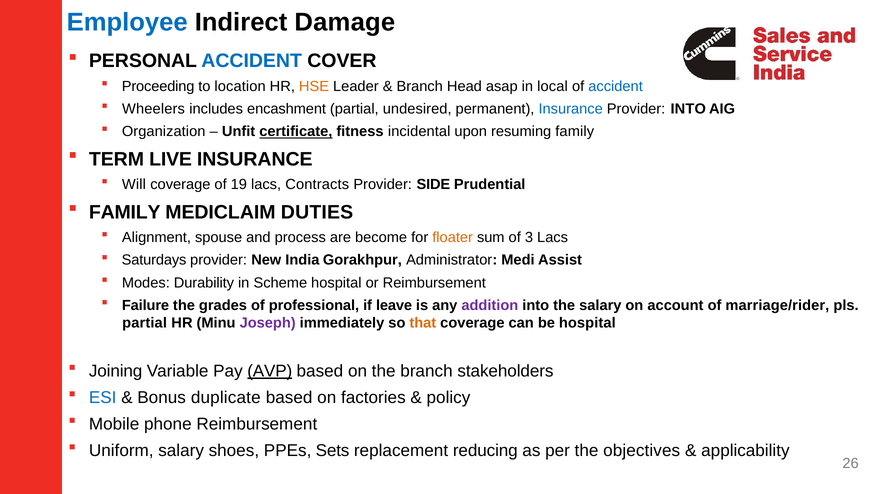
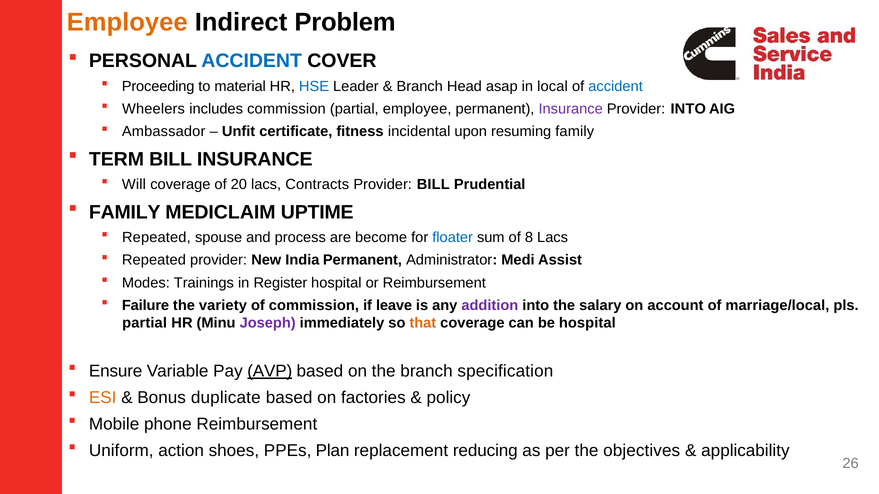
Employee colour: blue -> orange (127, 22)
Damage: Damage -> Problem (345, 22)
location: location -> material (240, 86)
HSE colour: orange -> blue (314, 86)
includes encashment: encashment -> commission (286, 109)
partial undesired: undesired -> employee (417, 109)
Insurance colour: blue -> purple (571, 109)
Organization: Organization -> Ambassador (164, 132)
certificate underline: present -> none (296, 132)
TERM LIVE: LIVE -> BILL (171, 159)
19: 19 -> 20 (239, 185)
Provider SIDE: SIDE -> BILL (433, 185)
DUTIES: DUTIES -> UPTIME (317, 212)
Alignment: Alignment -> Repeated (156, 238)
floater colour: orange -> blue (453, 238)
3: 3 -> 8 (529, 238)
Saturdays: Saturdays -> Repeated (154, 260)
India Gorakhpur: Gorakhpur -> Permanent (362, 260)
Durability: Durability -> Trainings (204, 283)
Scheme: Scheme -> Register (280, 283)
grades: grades -> variety (223, 306)
of professional: professional -> commission (314, 306)
marriage/rider: marriage/rider -> marriage/local (777, 306)
Joining: Joining -> Ensure (116, 371)
stakeholders: stakeholders -> specification (505, 371)
ESI colour: blue -> orange (103, 398)
Uniform salary: salary -> action (181, 451)
Sets: Sets -> Plan (333, 451)
